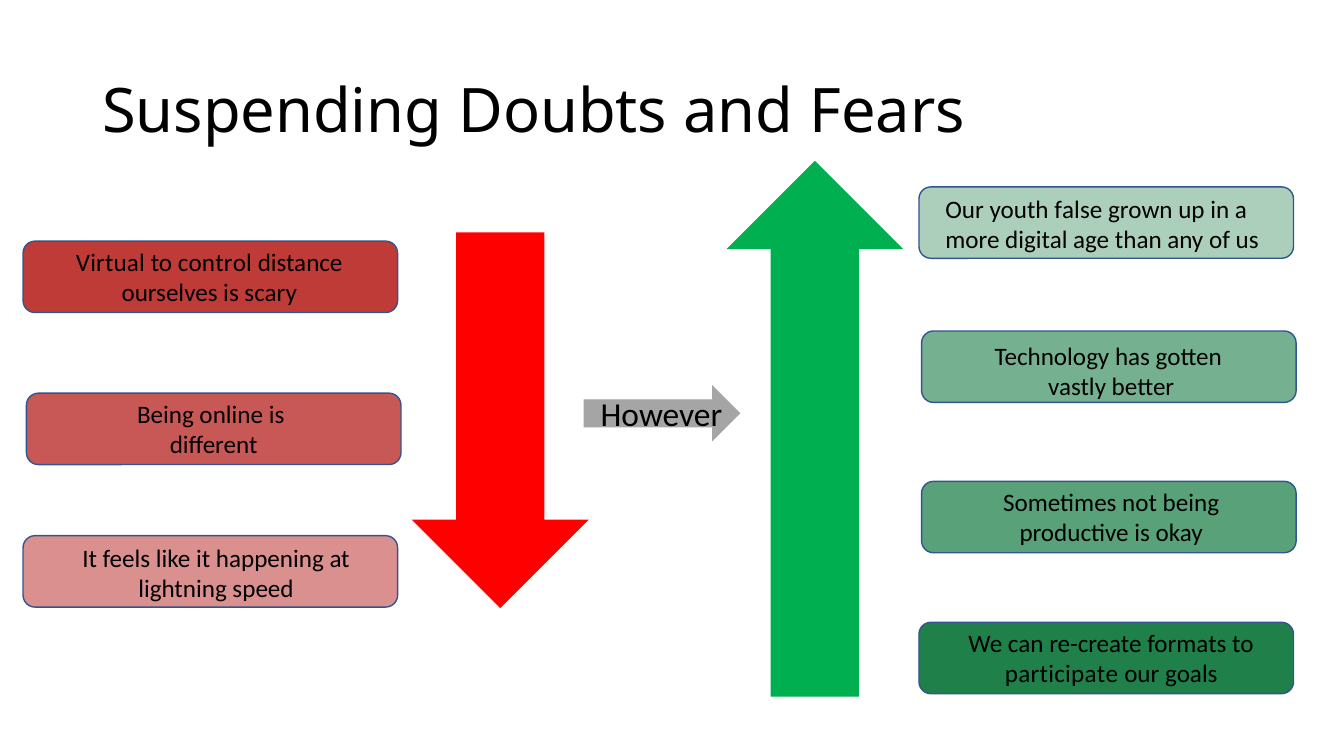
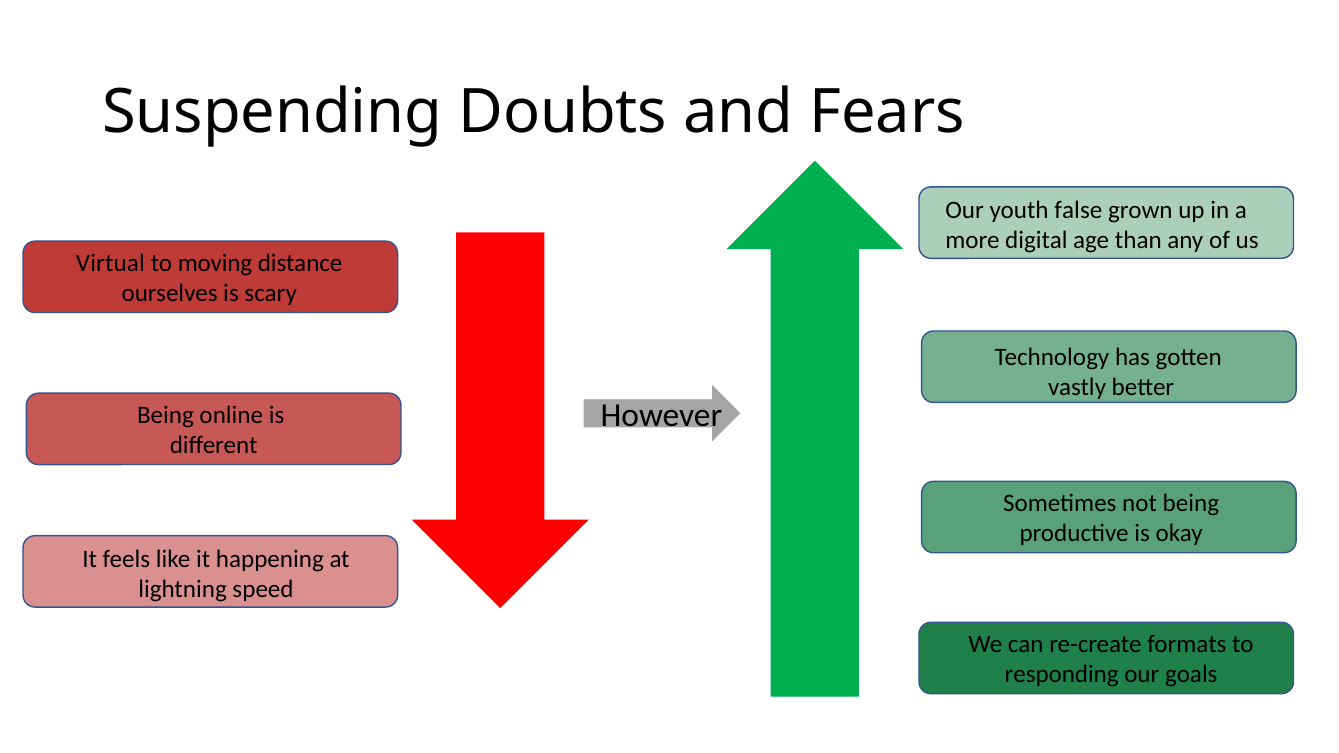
control: control -> moving (215, 263)
participate: participate -> responding (1062, 675)
